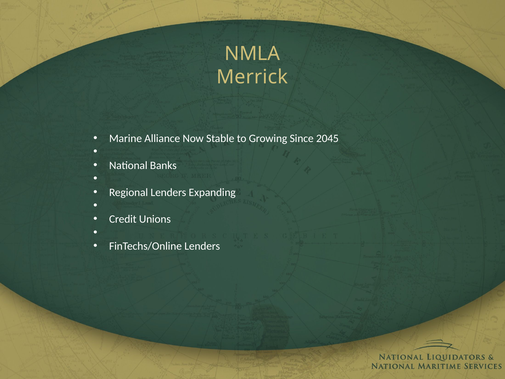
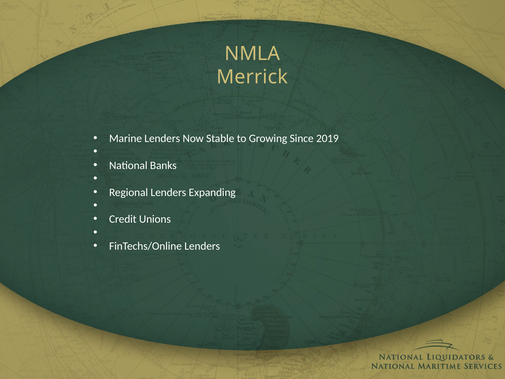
Marine Alliance: Alliance -> Lenders (162, 138)
2045: 2045 -> 2019 (327, 138)
